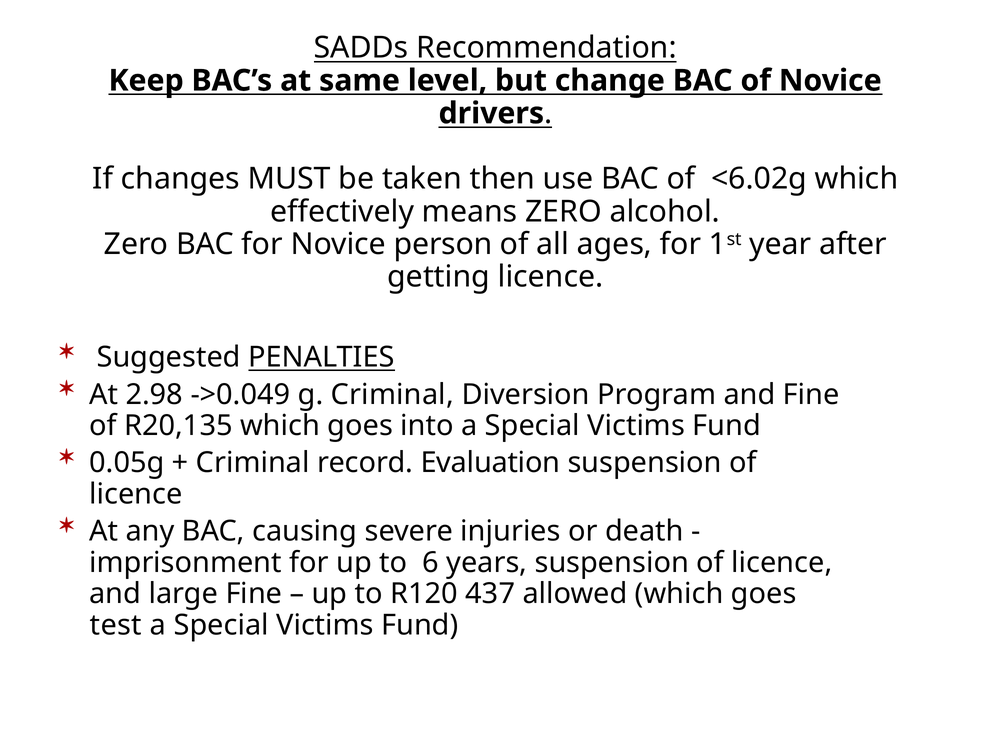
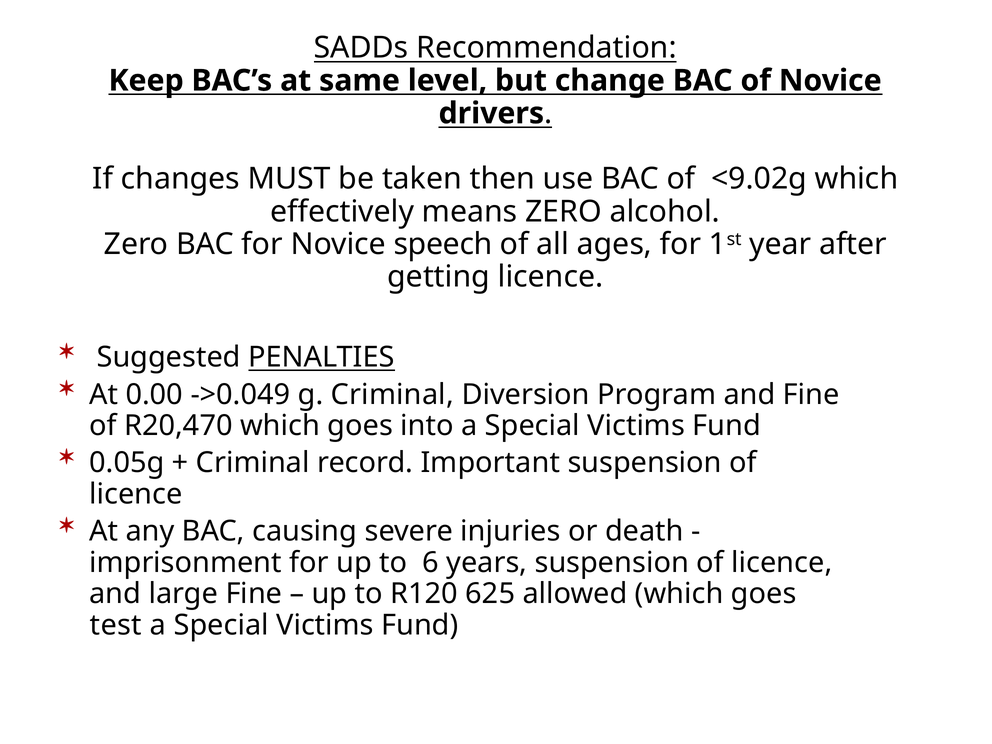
<6.02g: <6.02g -> <9.02g (759, 179)
person: person -> speech (443, 244)
2.98: 2.98 -> 0.00 (154, 394)
R20,135: R20,135 -> R20,470 (178, 426)
Evaluation: Evaluation -> Important (490, 463)
437: 437 -> 625 (490, 594)
